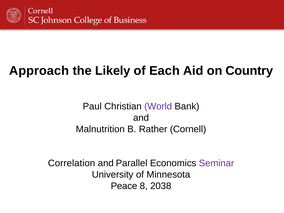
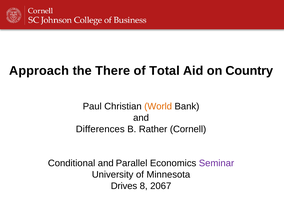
Likely: Likely -> There (113, 71)
Each: Each -> Total (165, 71)
World colour: purple -> orange (158, 106)
Malnutrition: Malnutrition -> Differences (100, 129)
Correlation: Correlation -> Conditional (72, 163)
Peace: Peace -> Drives (124, 186)
2038: 2038 -> 2067 (161, 186)
